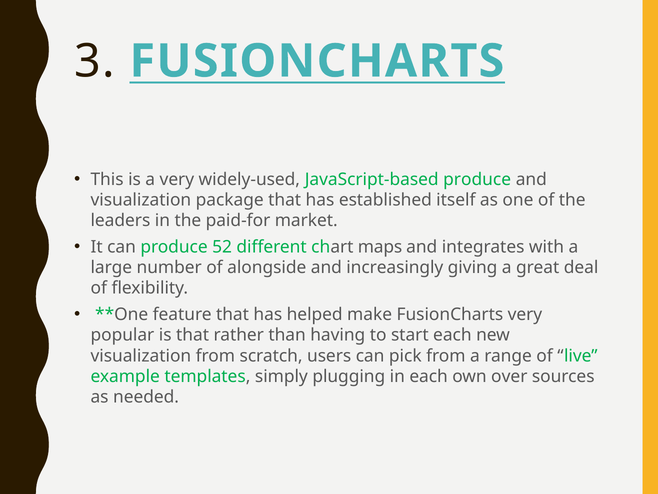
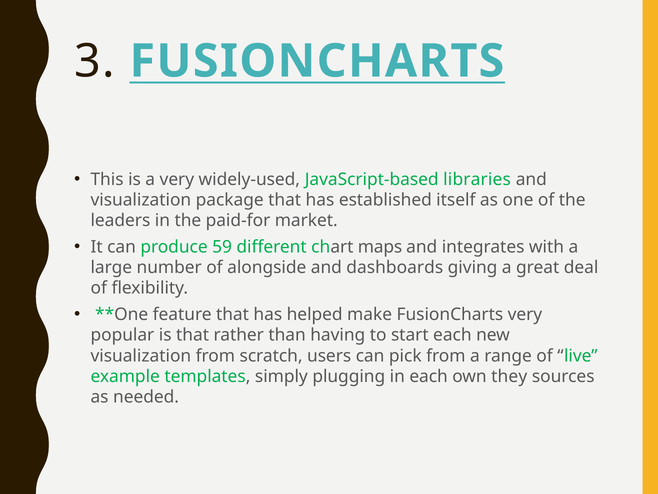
JavaScript-based produce: produce -> libraries (477, 179)
52: 52 -> 59 (222, 247)
increasingly: increasingly -> dashboards (395, 267)
over: over -> they (509, 376)
